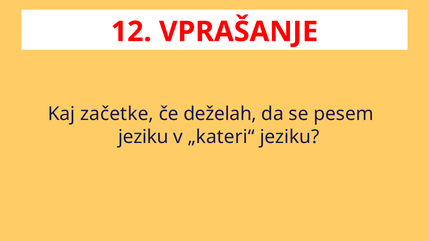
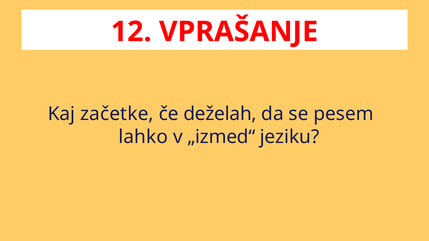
jeziku: jeziku -> lahko (143, 137)
„kateri“: „kateri“ -> „izmed“ (221, 137)
